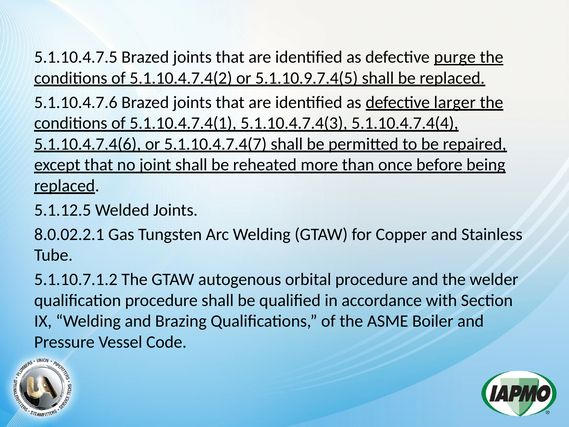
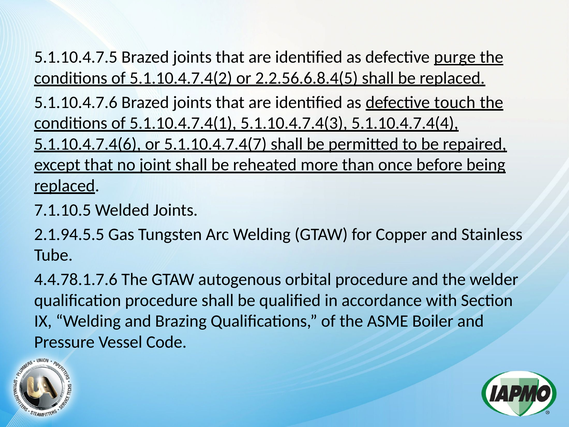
5.1.10.9.7.4(5: 5.1.10.9.7.4(5 -> 2.2.56.6.8.4(5 (307, 78)
larger: larger -> touch (455, 102)
5.1.12.5: 5.1.12.5 -> 7.1.10.5 (63, 210)
8.0.02.2.1: 8.0.02.2.1 -> 2.1.94.5.5 (69, 234)
5.1.10.7.1.2: 5.1.10.7.1.2 -> 4.4.78.1.7.6 (76, 279)
